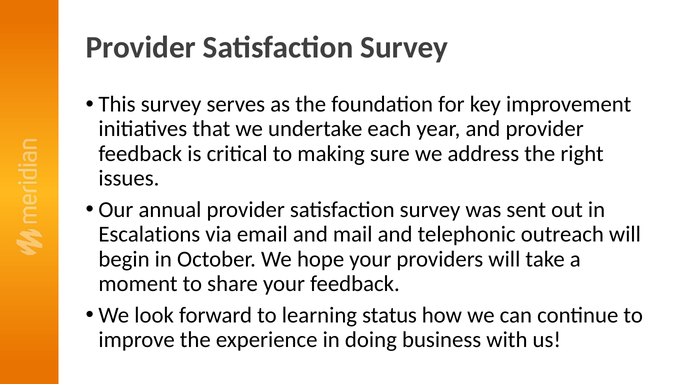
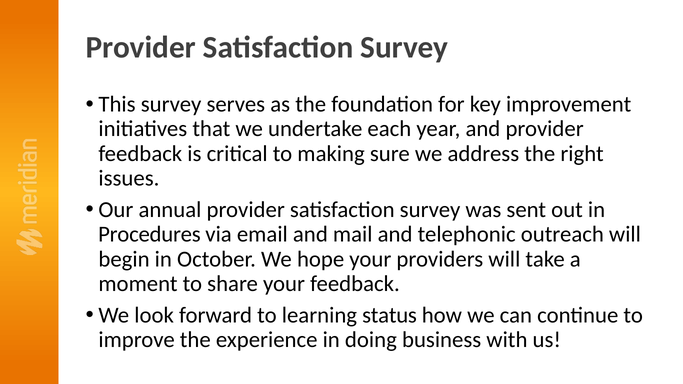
Escalations: Escalations -> Procedures (149, 235)
